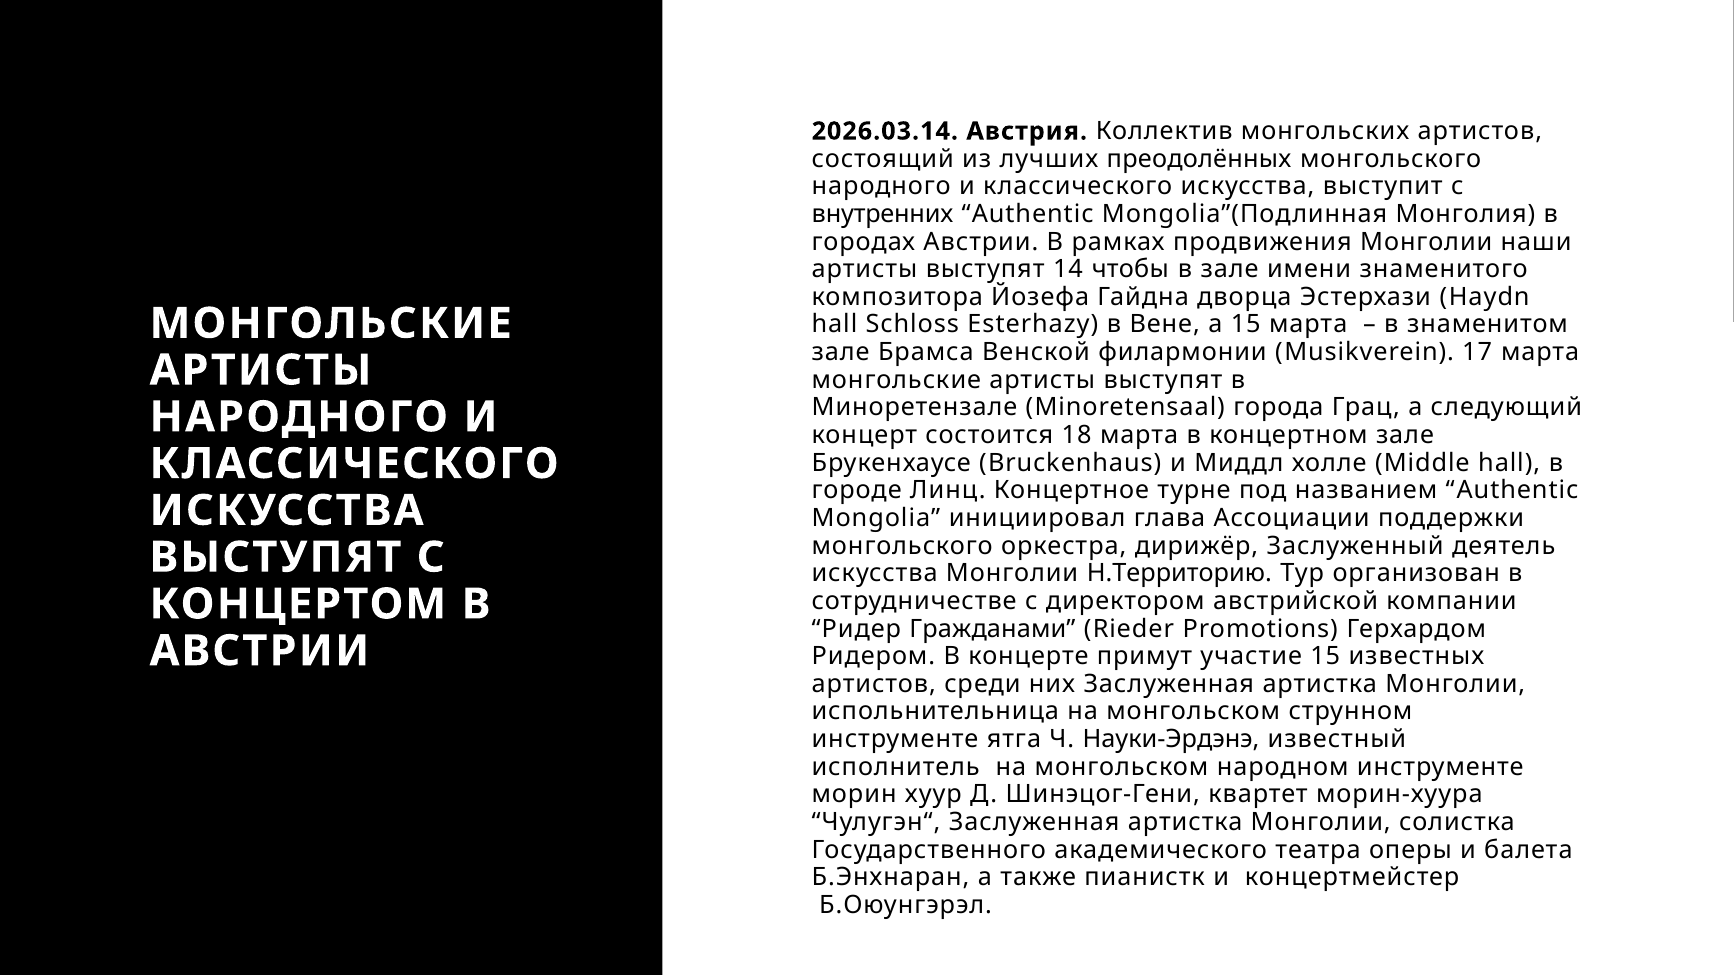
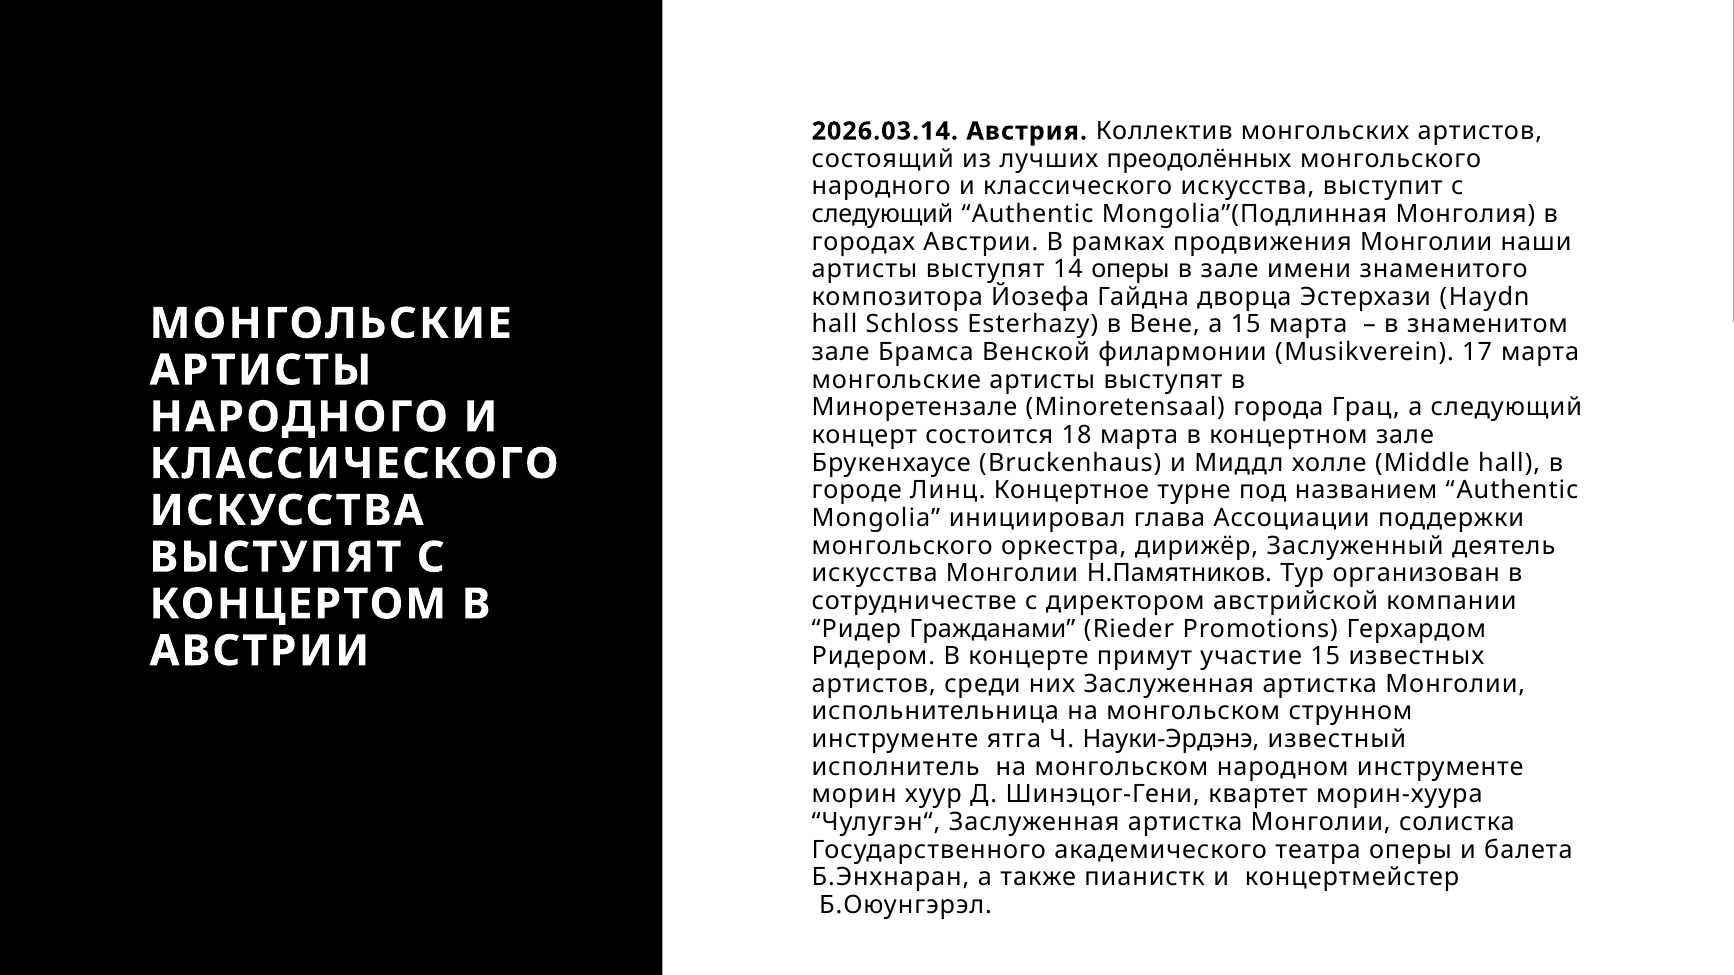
внутренних: внутренних -> следующий (882, 214)
14 чтобы: чтобы -> оперы (1130, 269)
Н.Территорию: Н.Территорию -> Н.Памятников (1179, 574)
